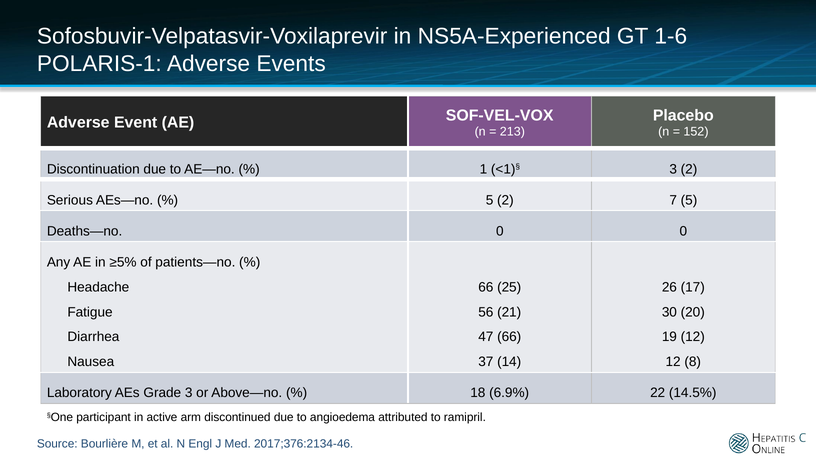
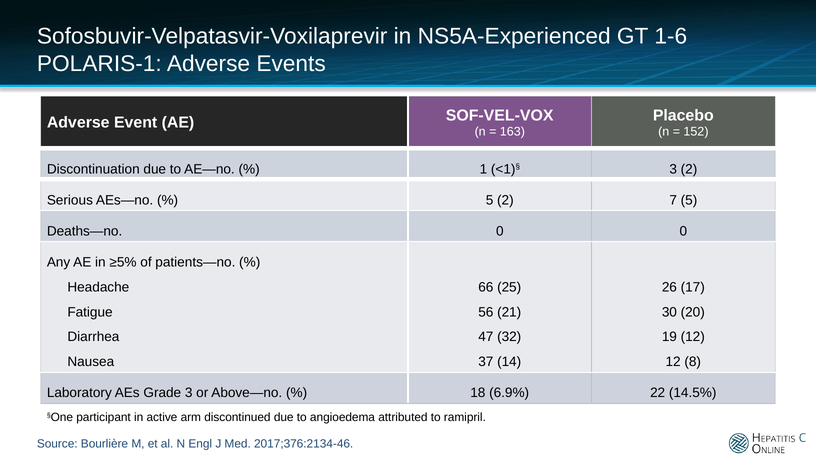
213: 213 -> 163 (512, 131)
47 66: 66 -> 32 (509, 337)
